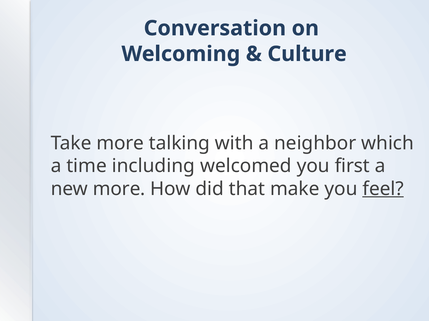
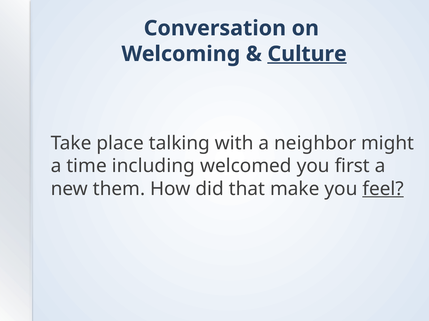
Culture underline: none -> present (307, 54)
Take more: more -> place (120, 143)
which: which -> might (388, 143)
new more: more -> them (119, 189)
